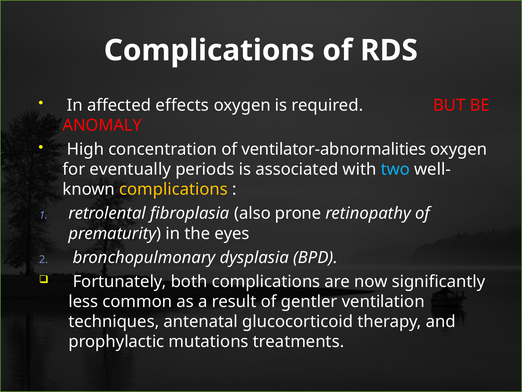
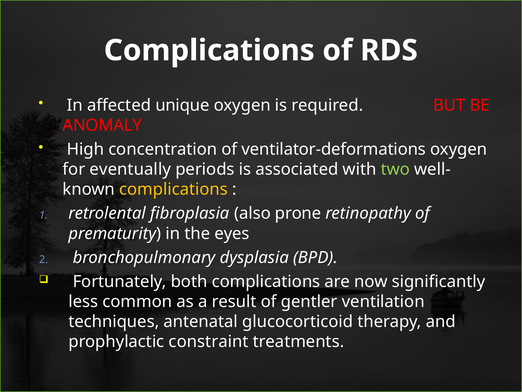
effects: effects -> unique (182, 105)
ventilator-abnormalities: ventilator-abnormalities -> ventilator-deformations (334, 149)
two colour: light blue -> light green (395, 169)
mutations: mutations -> constraint (209, 341)
